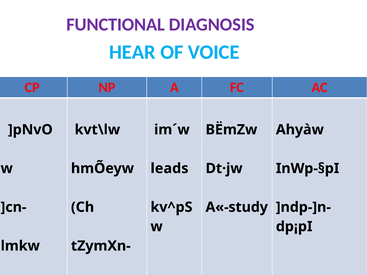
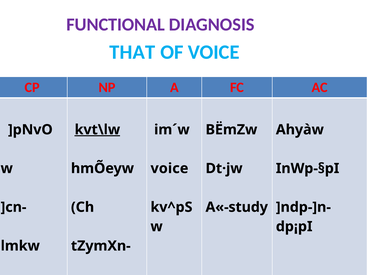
HEAR: HEAR -> THAT (132, 52)
kvt\lw underline: none -> present (97, 130)
leads: leads -> voice (169, 169)
